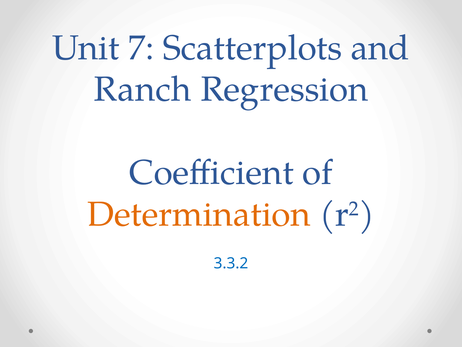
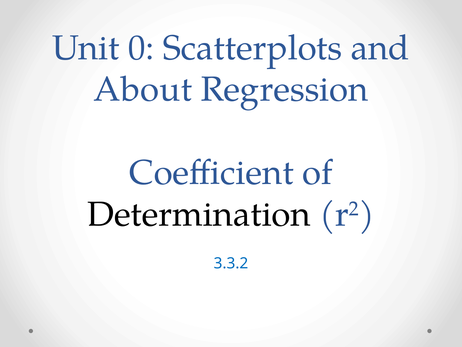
7: 7 -> 0 (141, 48)
Ranch: Ranch -> About (143, 89)
Determination colour: orange -> black (199, 214)
